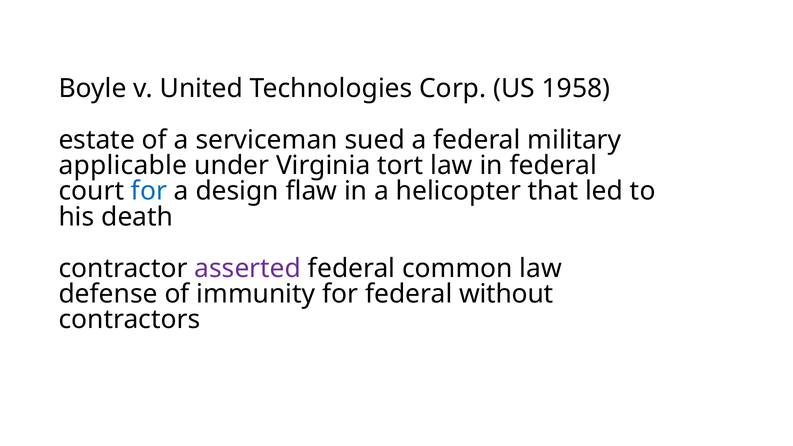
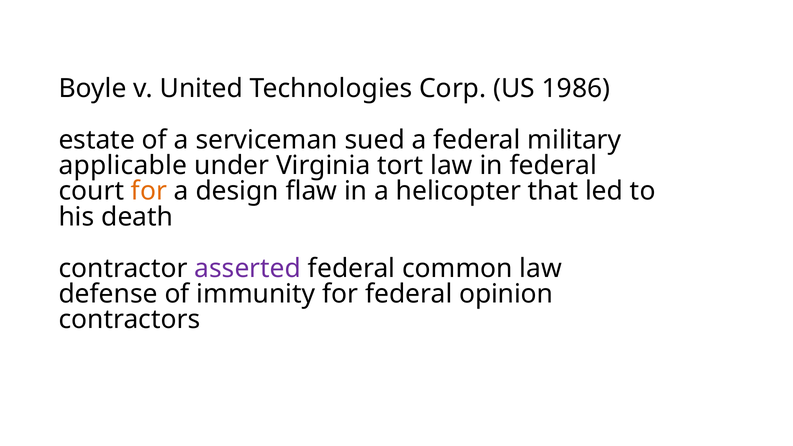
1958: 1958 -> 1986 (576, 88)
for colour: blue -> orange (149, 191)
without: without -> opinion (506, 294)
